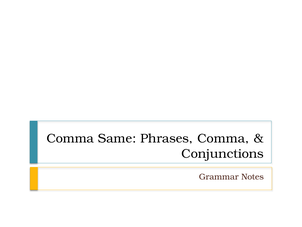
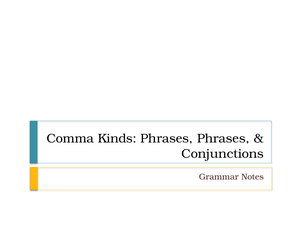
Same: Same -> Kinds (117, 138)
Phrases Comma: Comma -> Phrases (223, 138)
